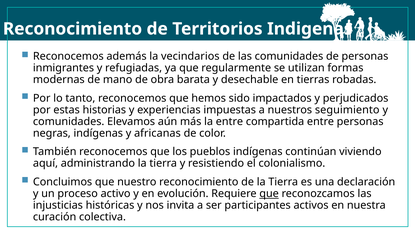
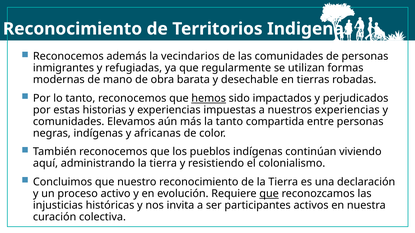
hemos underline: none -> present (209, 98)
nuestros seguimiento: seguimiento -> experiencias (347, 110)
la entre: entre -> tanto (229, 122)
